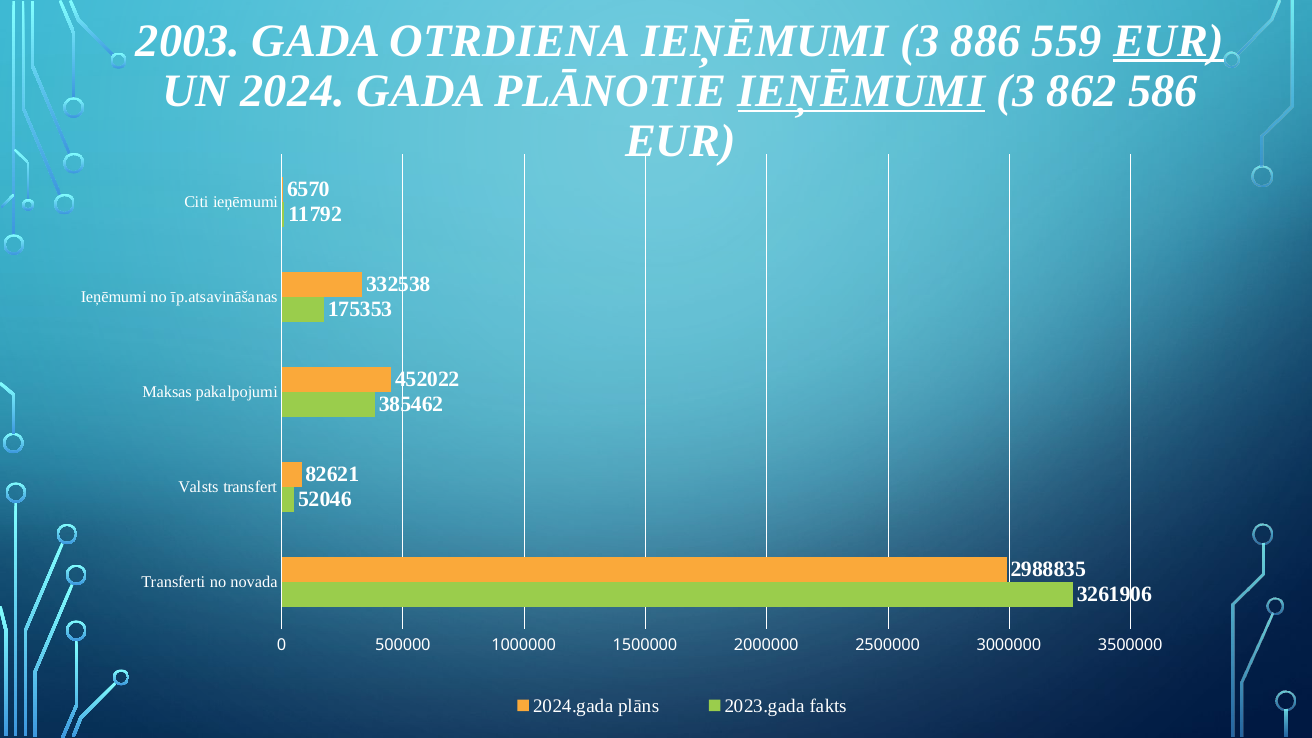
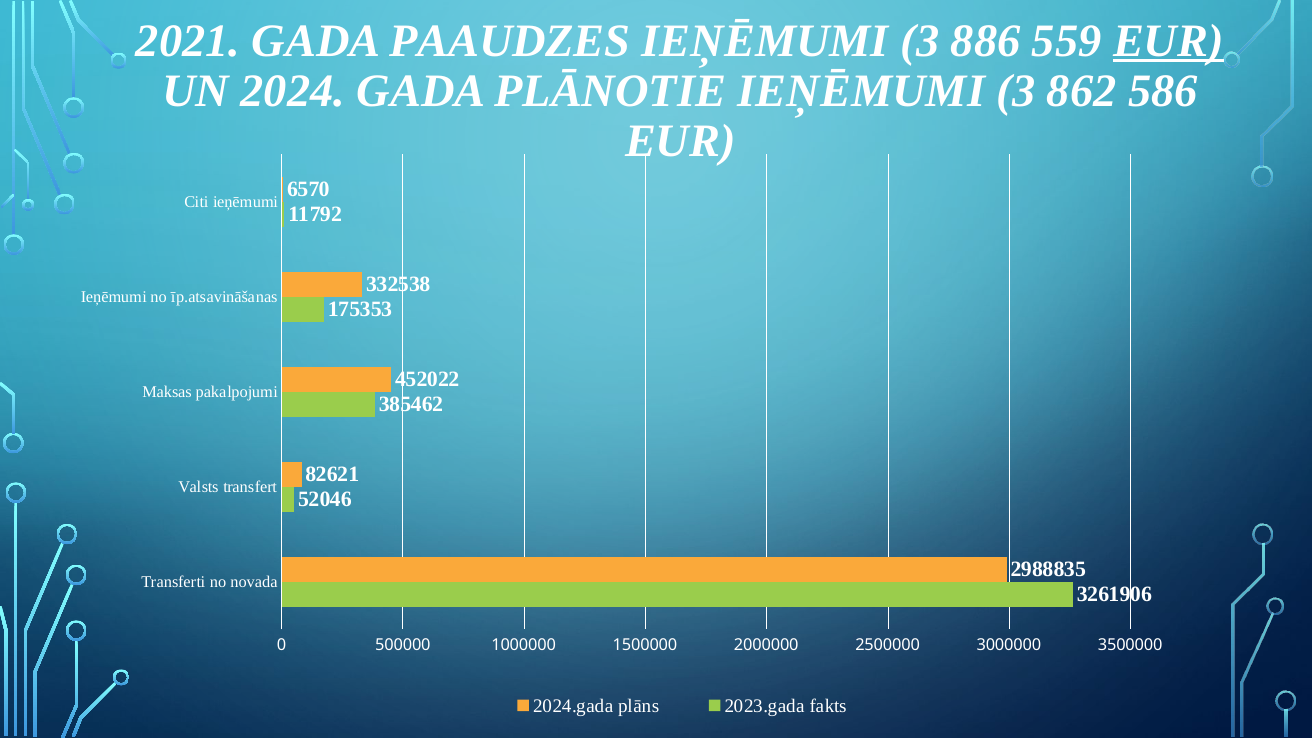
2003: 2003 -> 2021 (188, 41)
OTRDIENA: OTRDIENA -> PAAUDZES (510, 41)
IEŅĒMUMI underline: present -> none (862, 91)
